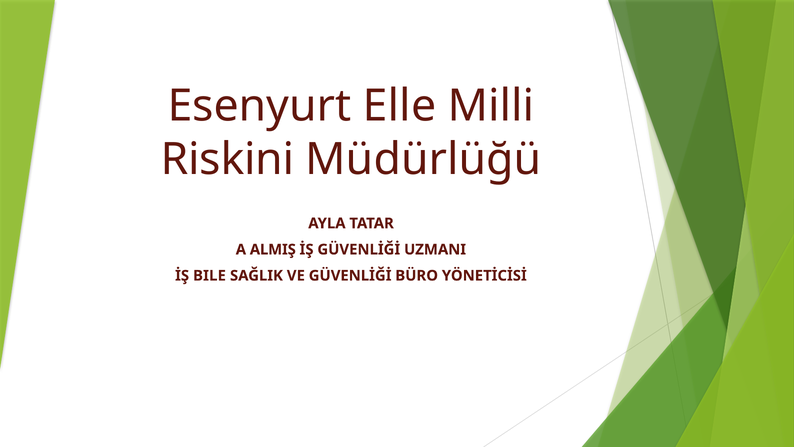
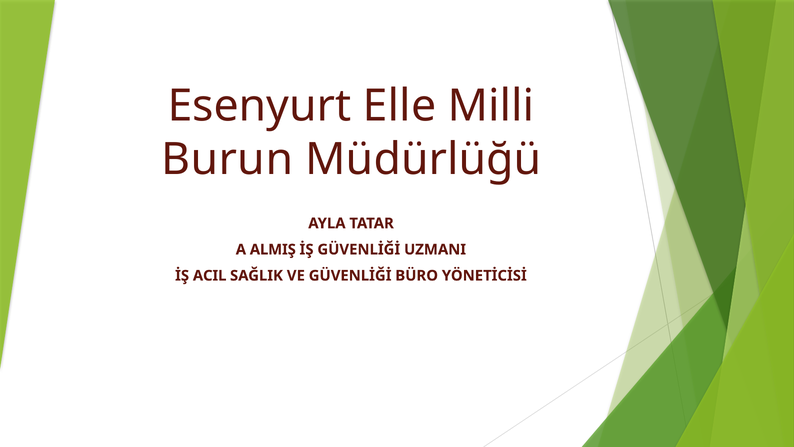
Riskini: Riskini -> Burun (227, 160)
BILE: BILE -> ACIL (210, 275)
